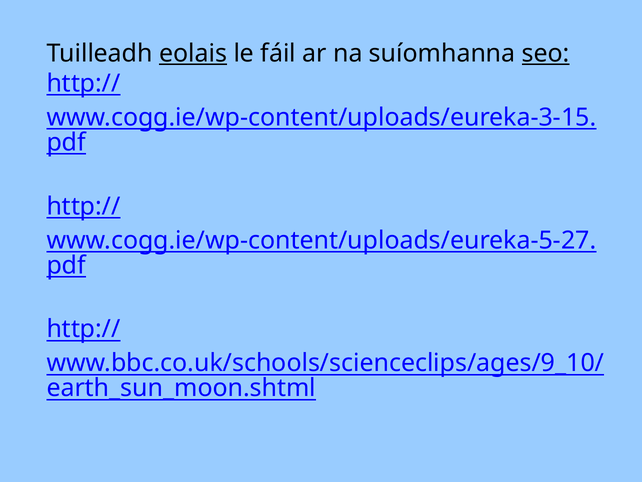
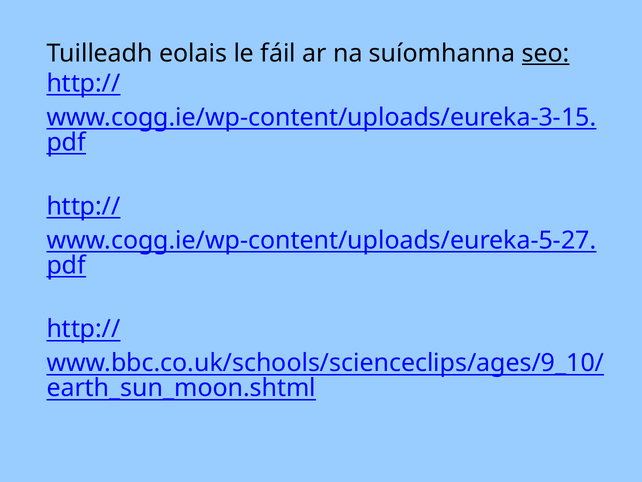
eolais underline: present -> none (193, 53)
